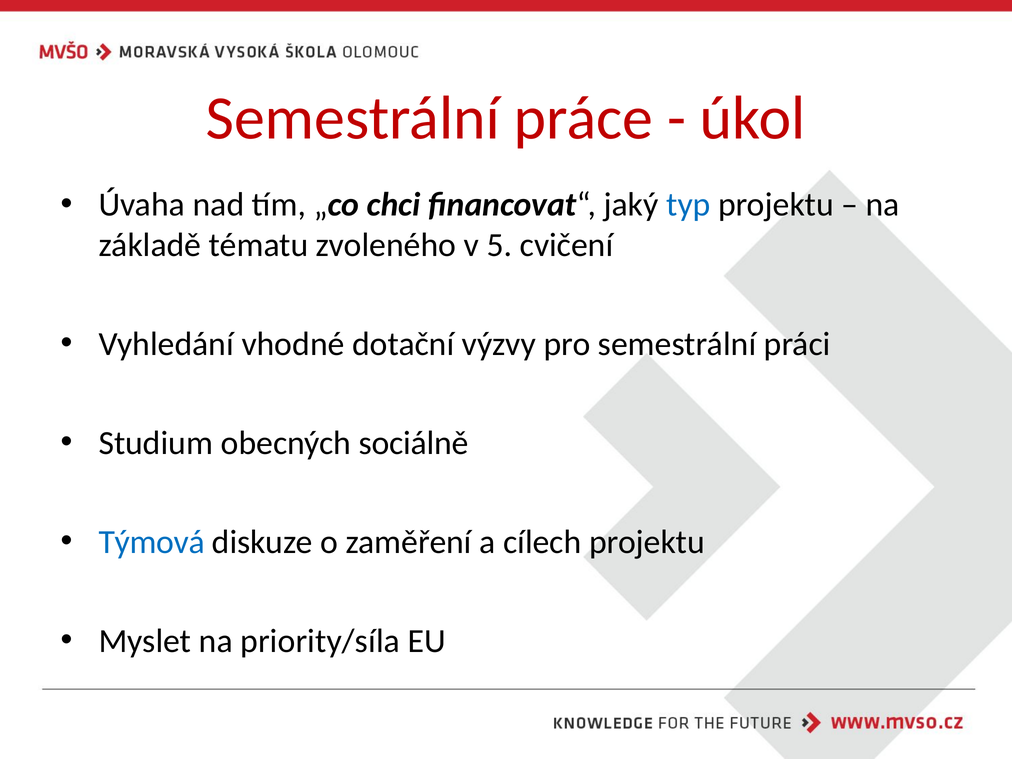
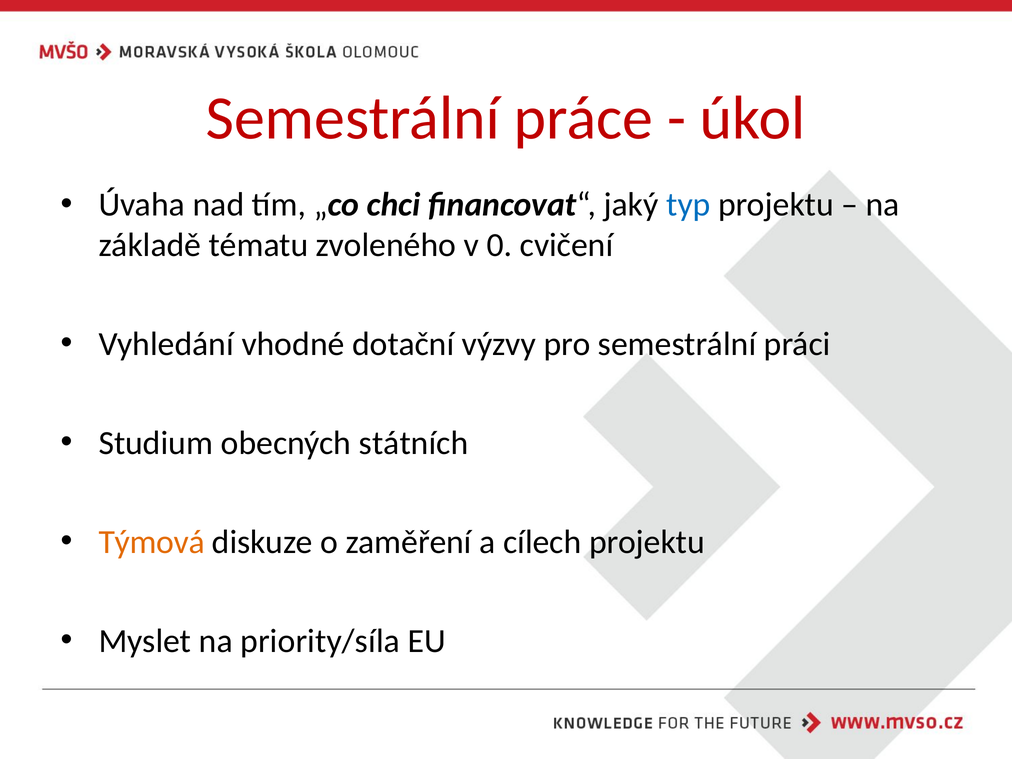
5: 5 -> 0 (499, 245)
sociálně: sociálně -> státních (414, 443)
Týmová colour: blue -> orange (152, 542)
